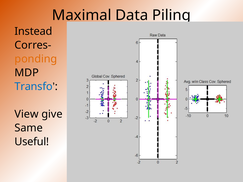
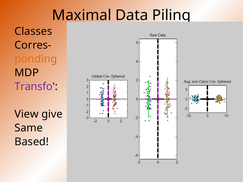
Instead: Instead -> Classes (33, 31)
Transfo colour: blue -> purple (34, 87)
Useful: Useful -> Based (32, 142)
